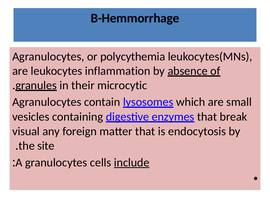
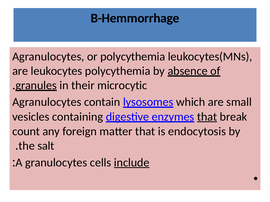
leukocytes inflammation: inflammation -> polycythemia (118, 71)
that underline: none -> present (207, 117)
visual: visual -> count (26, 132)
site: site -> salt (46, 146)
